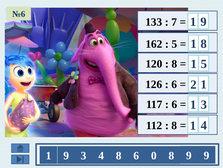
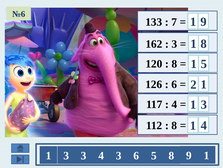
5: 5 -> 3 (174, 44)
6: 6 -> 4 (174, 104)
9: 9 -> 3 (66, 155)
4 8: 8 -> 3 (119, 155)
6 0: 0 -> 5 (154, 155)
8 9 9: 9 -> 1 (207, 155)
